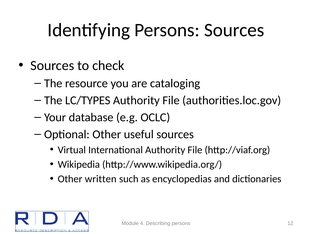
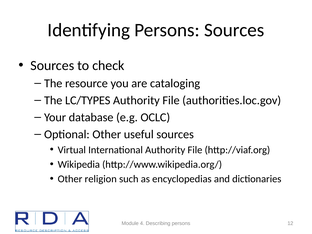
written: written -> religion (101, 179)
